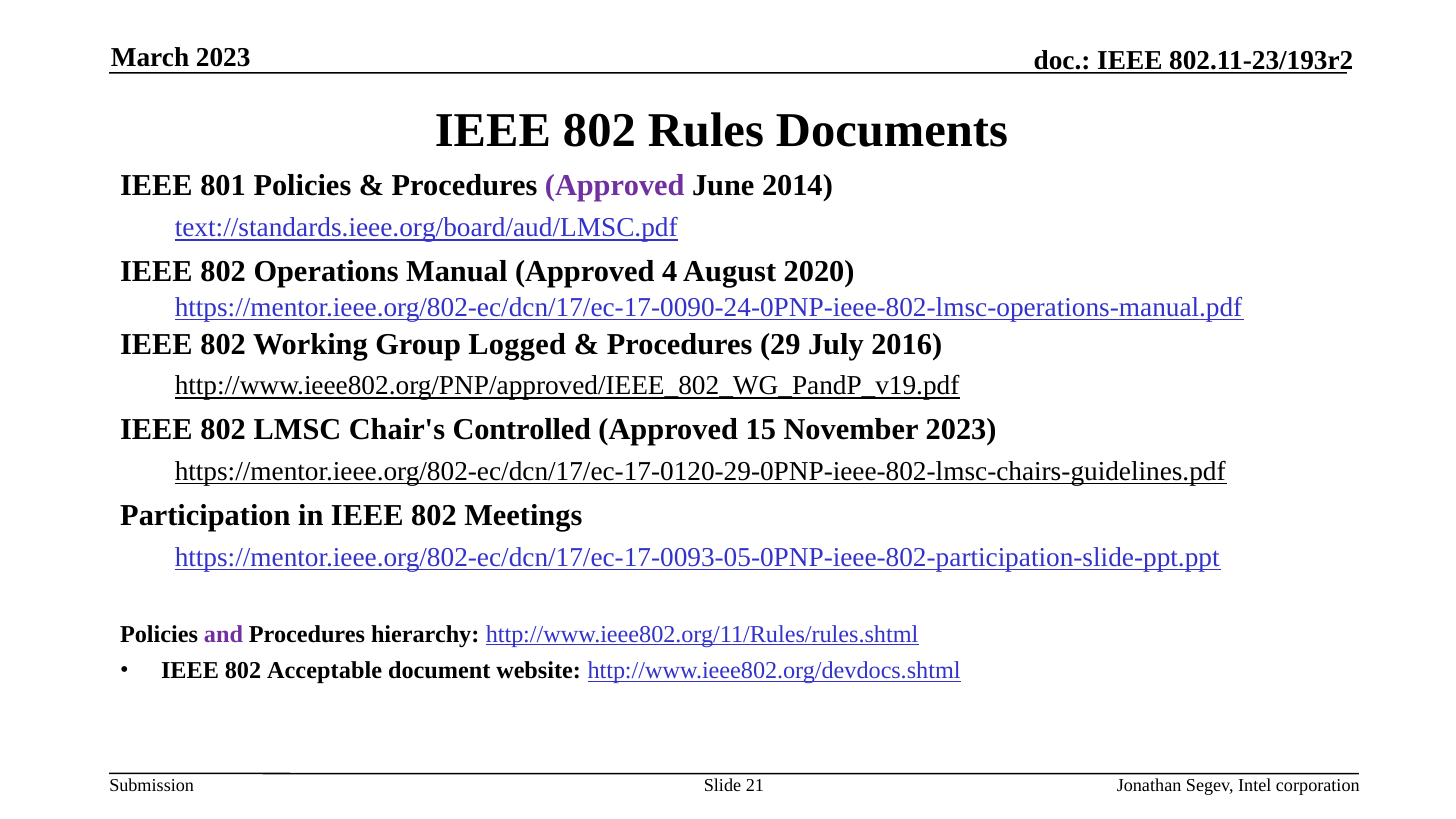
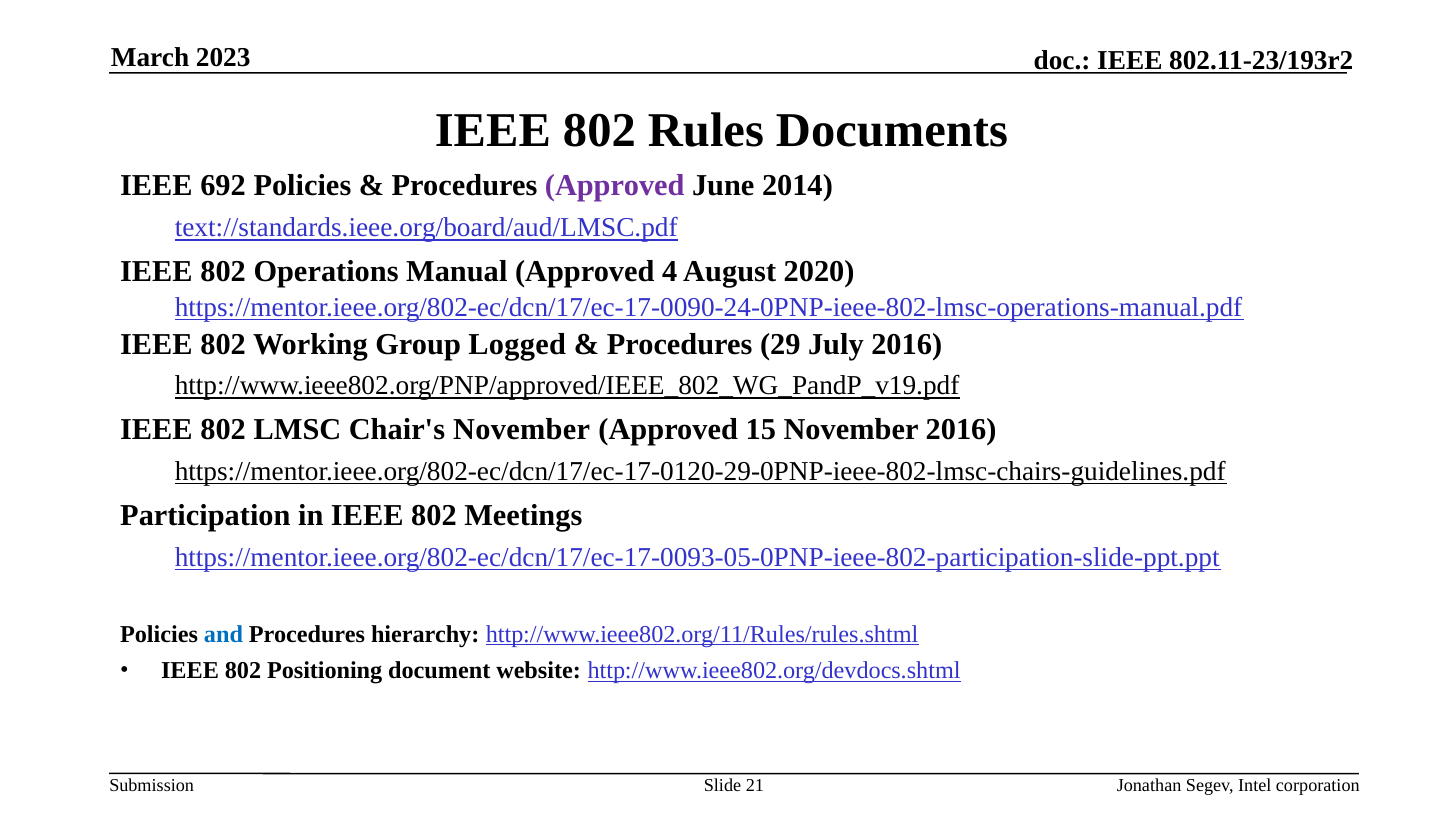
801: 801 -> 692 (223, 186)
Chair's Controlled: Controlled -> November (522, 430)
November 2023: 2023 -> 2016 (961, 430)
and colour: purple -> blue (223, 634)
Acceptable: Acceptable -> Positioning (325, 671)
